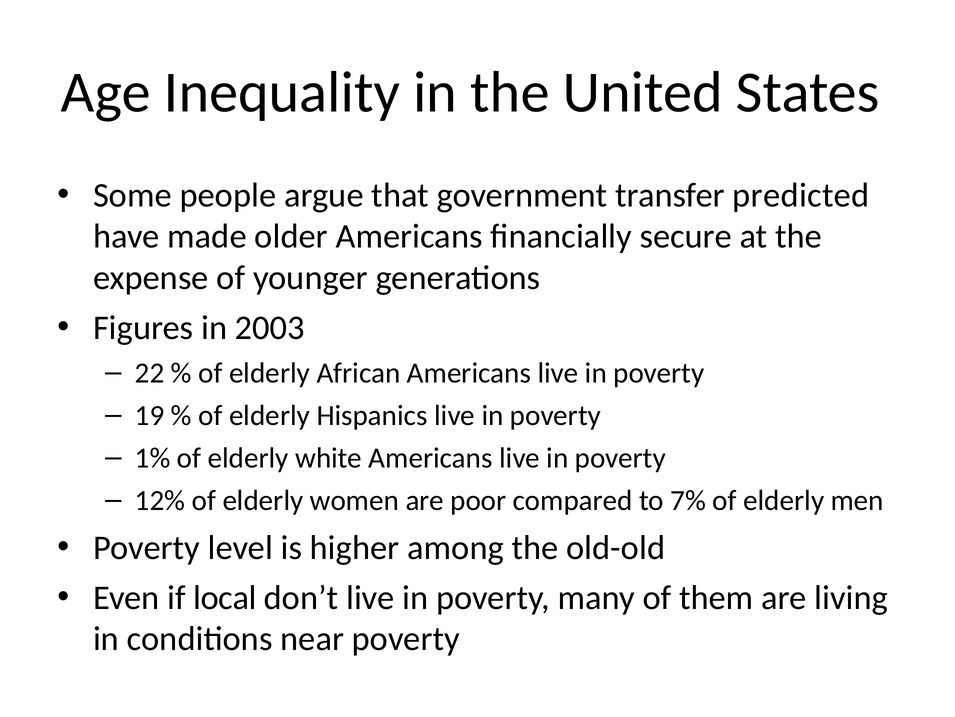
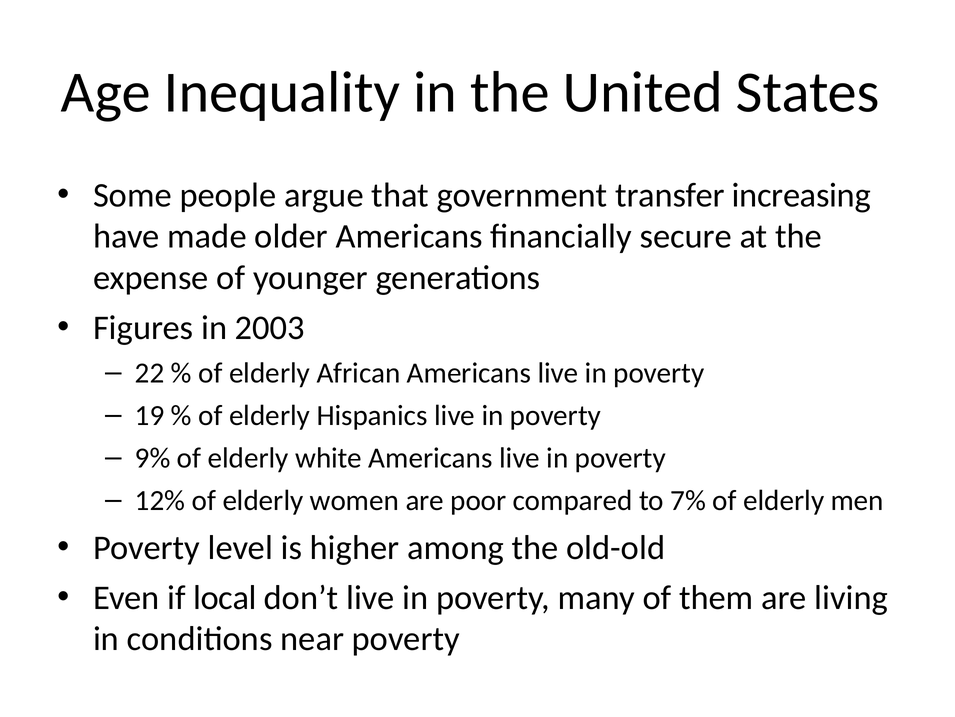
predicted: predicted -> increasing (801, 195)
1%: 1% -> 9% (153, 458)
